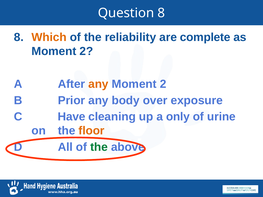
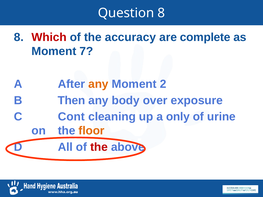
Which colour: orange -> red (49, 37)
reliability: reliability -> accuracy (130, 37)
2: 2 -> 7 (86, 51)
Prior: Prior -> Then (72, 101)
Have: Have -> Cont (71, 117)
the colour: green -> red (99, 147)
